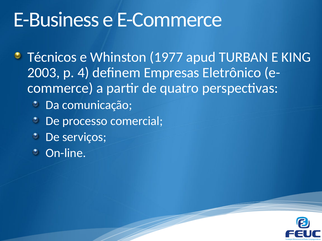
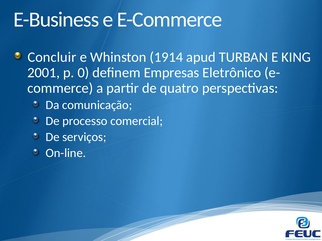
Técnicos: Técnicos -> Concluir (52, 57)
1977: 1977 -> 1914 (166, 57)
2003: 2003 -> 2001 (44, 73)
4: 4 -> 0 (83, 73)
